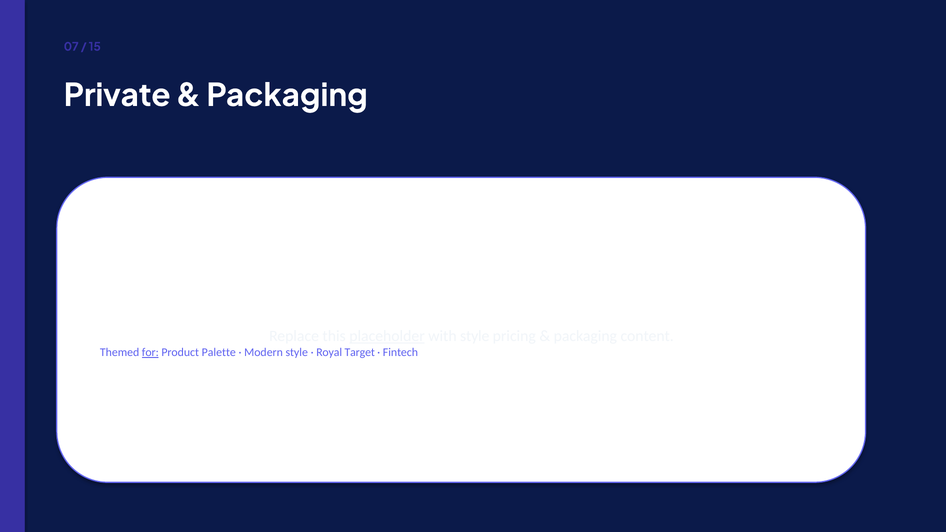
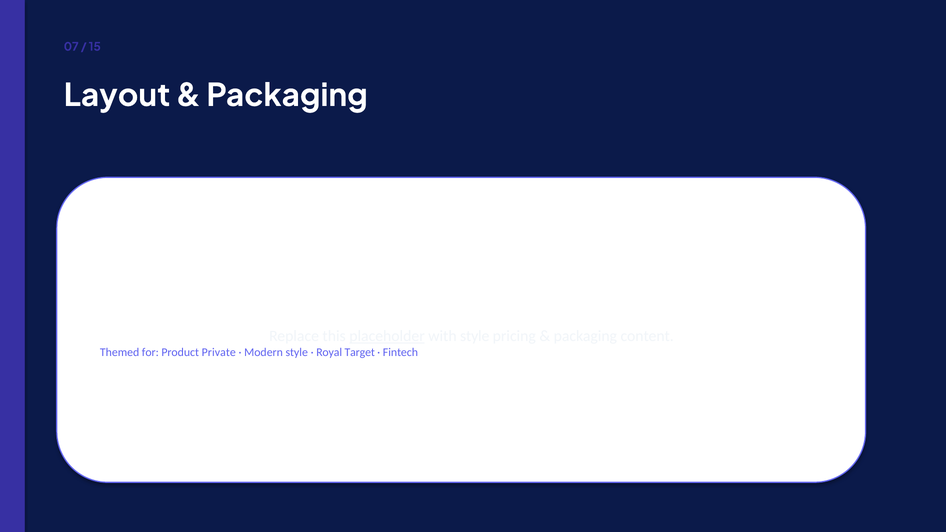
Private: Private -> Layout (117, 96)
for underline: present -> none (150, 353)
Palette: Palette -> Private (219, 353)
